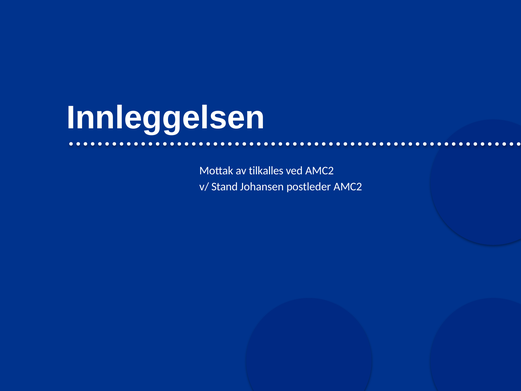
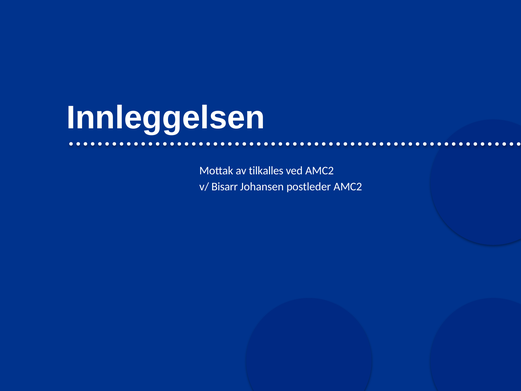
Stand: Stand -> Bisarr (225, 187)
